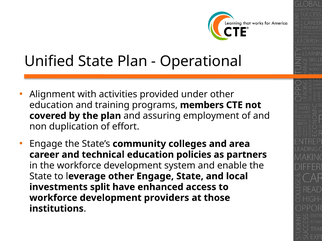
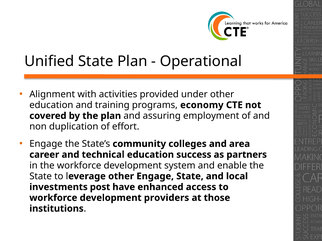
members: members -> economy (202, 105)
policies: policies -> success (194, 155)
split: split -> post (100, 187)
